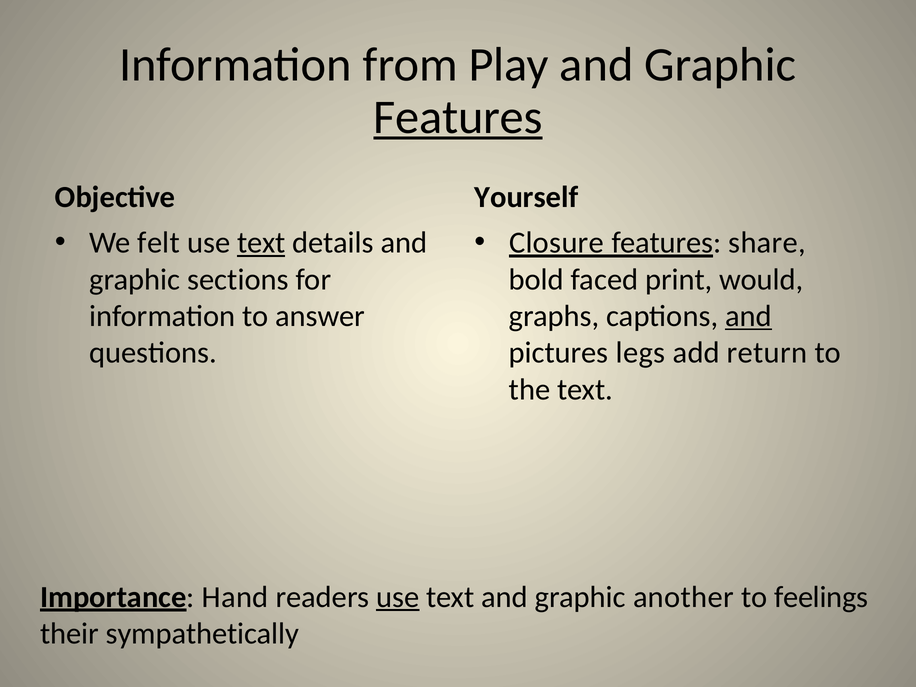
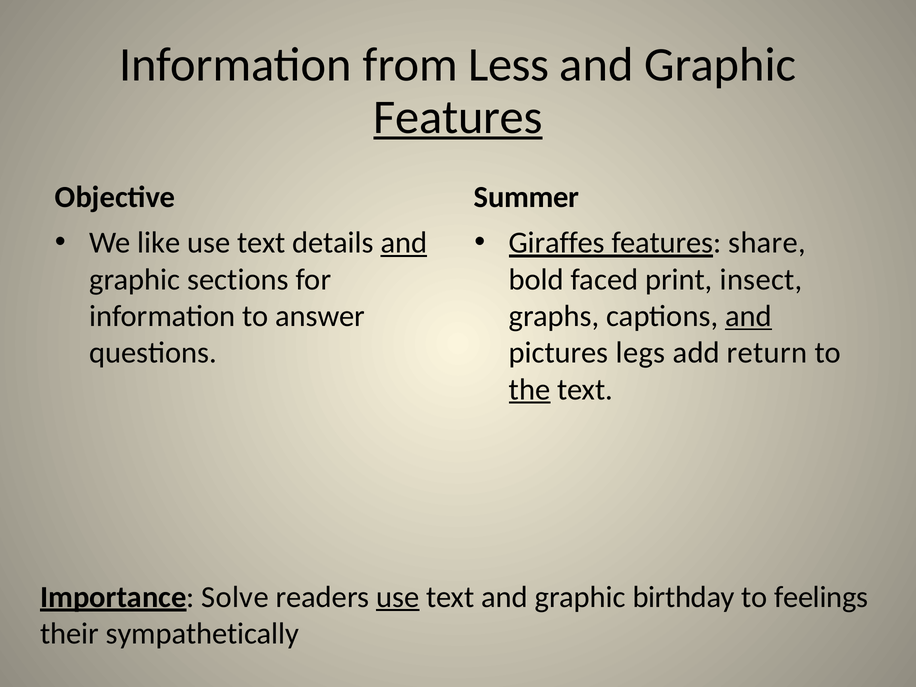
Play: Play -> Less (509, 65)
Yourself: Yourself -> Summer (527, 197)
felt: felt -> like (159, 243)
text underline: present -> none (261, 243)
and underline: none -> present (404, 243)
Closure: Closure -> Giraffes (557, 243)
would: would -> insect (761, 280)
the underline: none -> present (530, 389)
Hand: Hand -> Solve (235, 597)
another: another -> birthday (684, 597)
